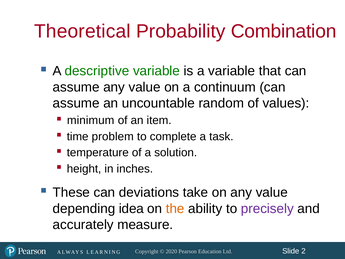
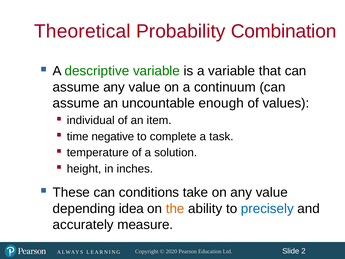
random: random -> enough (221, 103)
minimum: minimum -> individual (91, 120)
problem: problem -> negative (113, 136)
deviations: deviations -> conditions (149, 192)
precisely colour: purple -> blue (267, 208)
